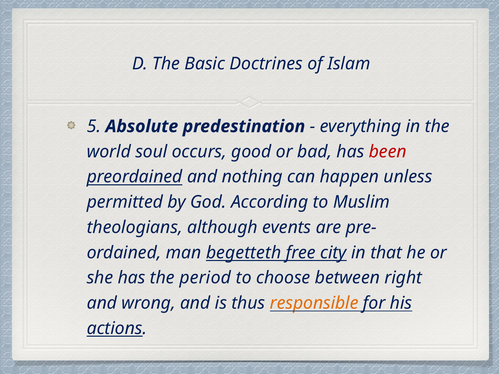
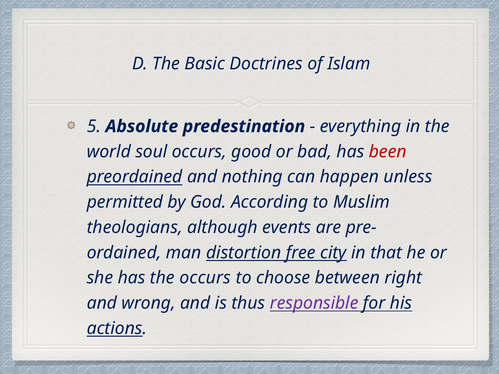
begetteth: begetteth -> distortion (244, 253)
the period: period -> occurs (205, 278)
responsible colour: orange -> purple (314, 303)
